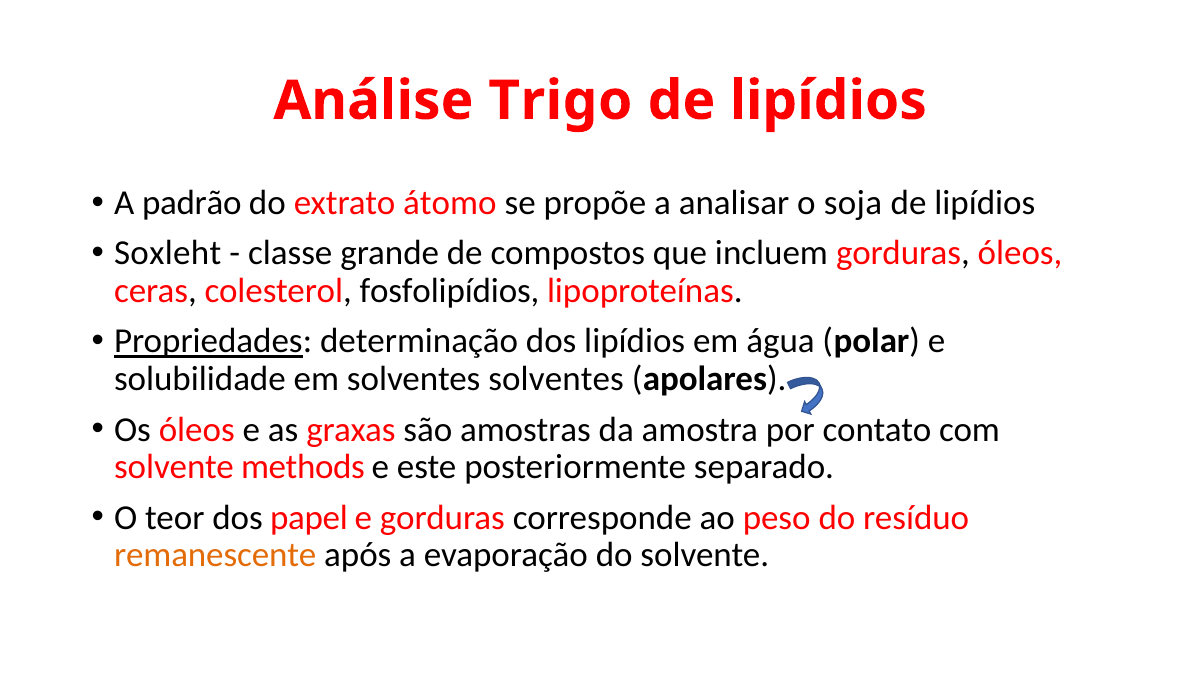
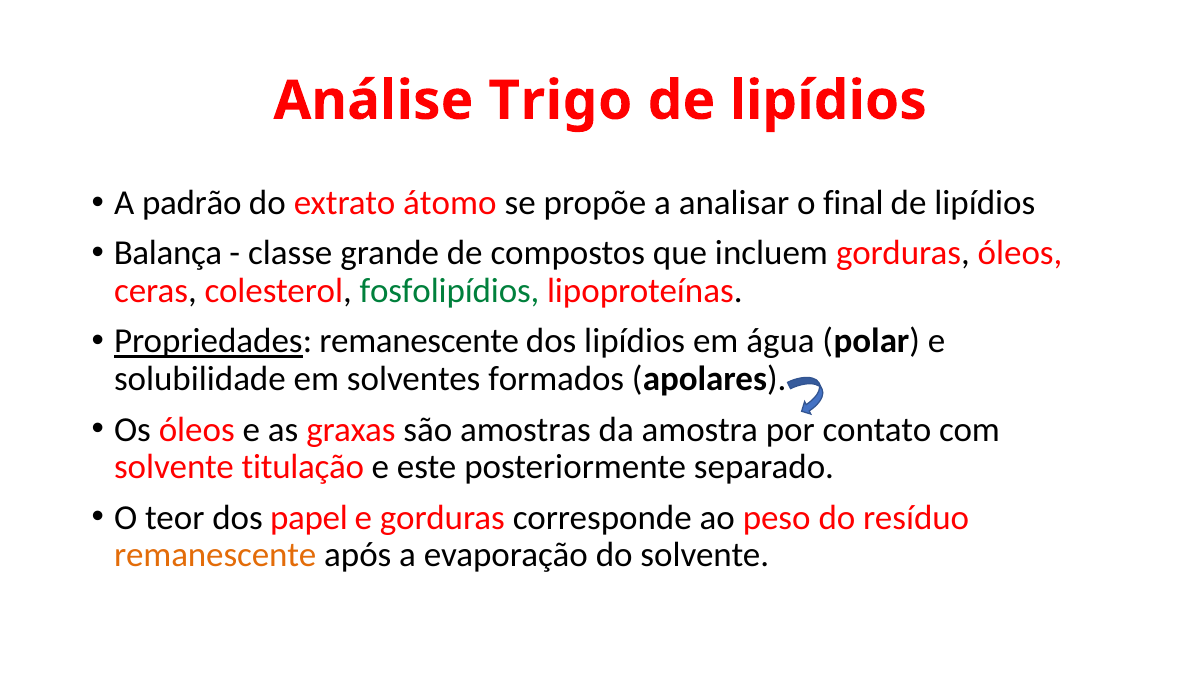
soja: soja -> final (853, 203)
Soxleht: Soxleht -> Balança (168, 253)
fosfolipídios colour: black -> green (449, 291)
Propriedades determinação: determinação -> remanescente (419, 342)
solventes solventes: solventes -> formados (556, 379)
methods: methods -> titulação (303, 468)
